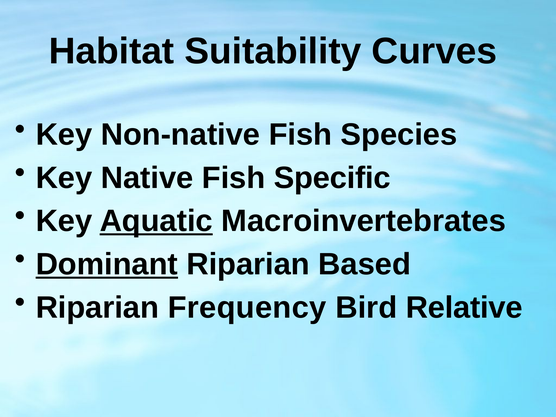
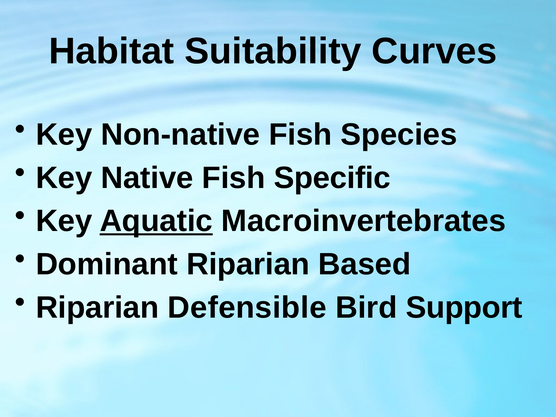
Dominant underline: present -> none (107, 264)
Frequency: Frequency -> Defensible (247, 308)
Relative: Relative -> Support (464, 308)
